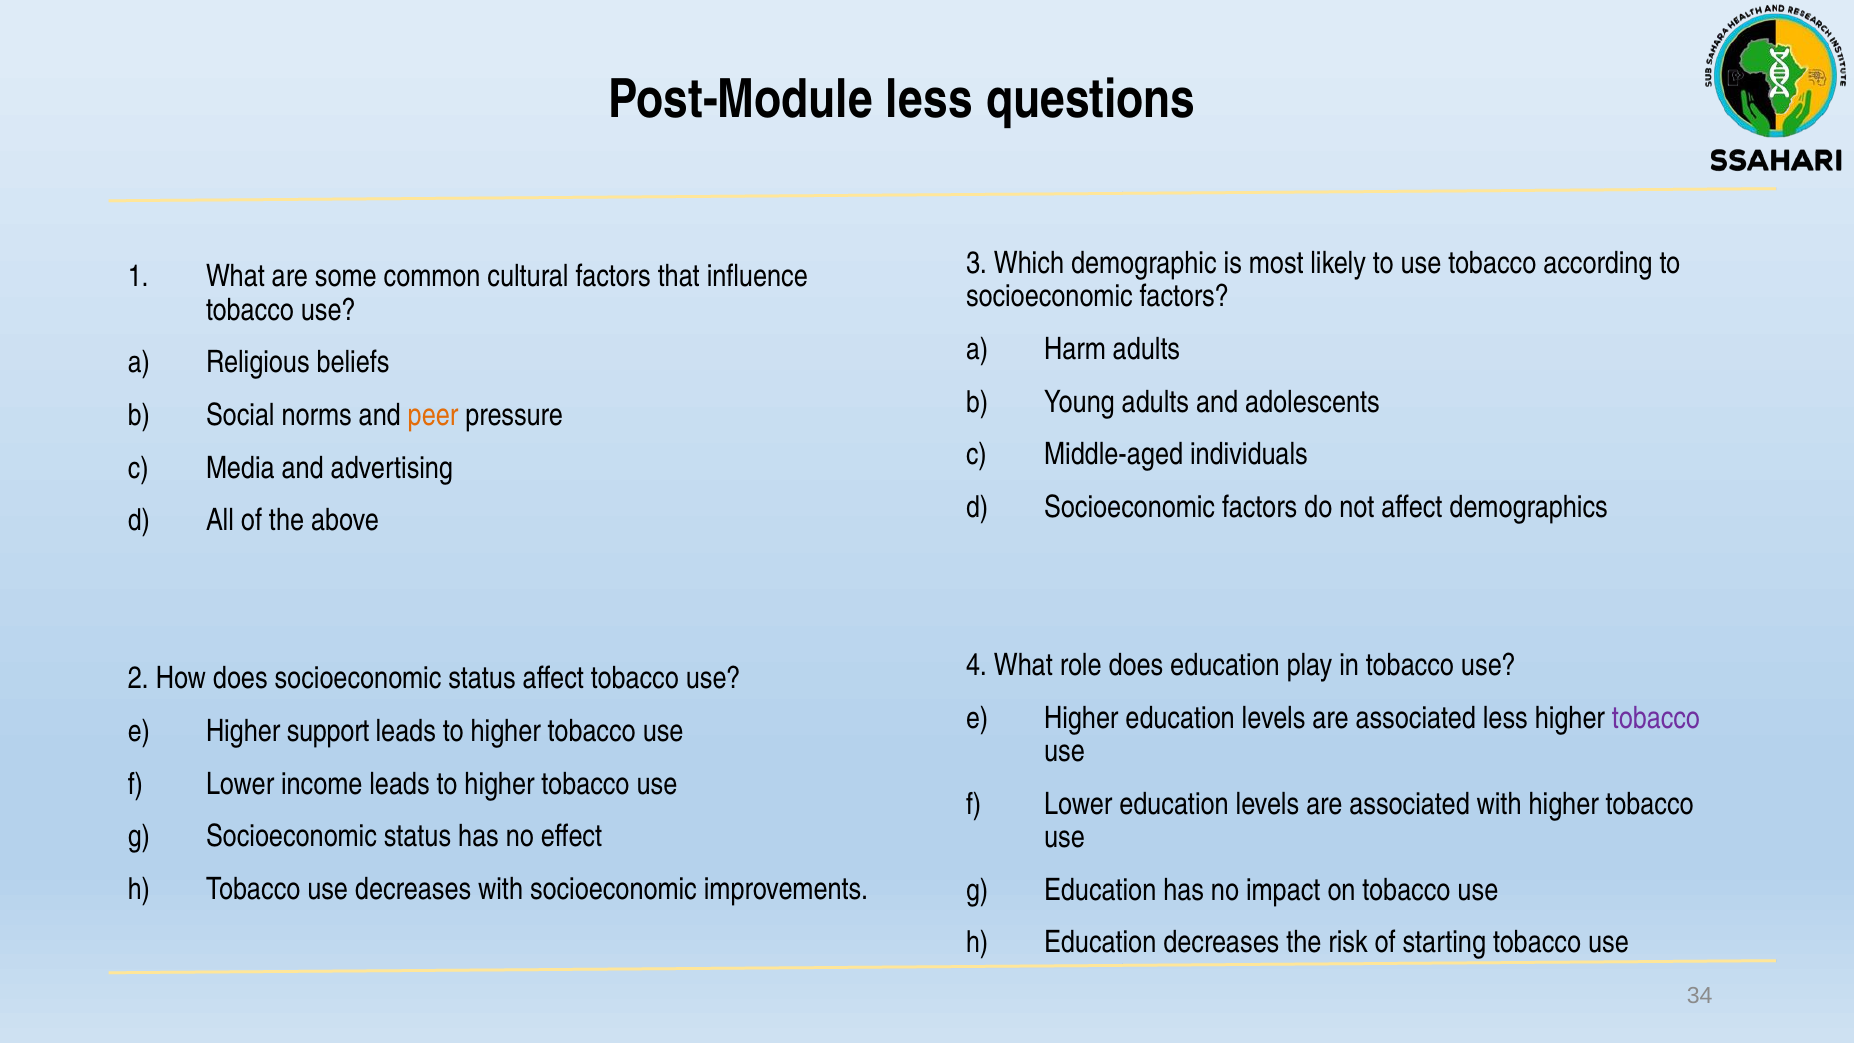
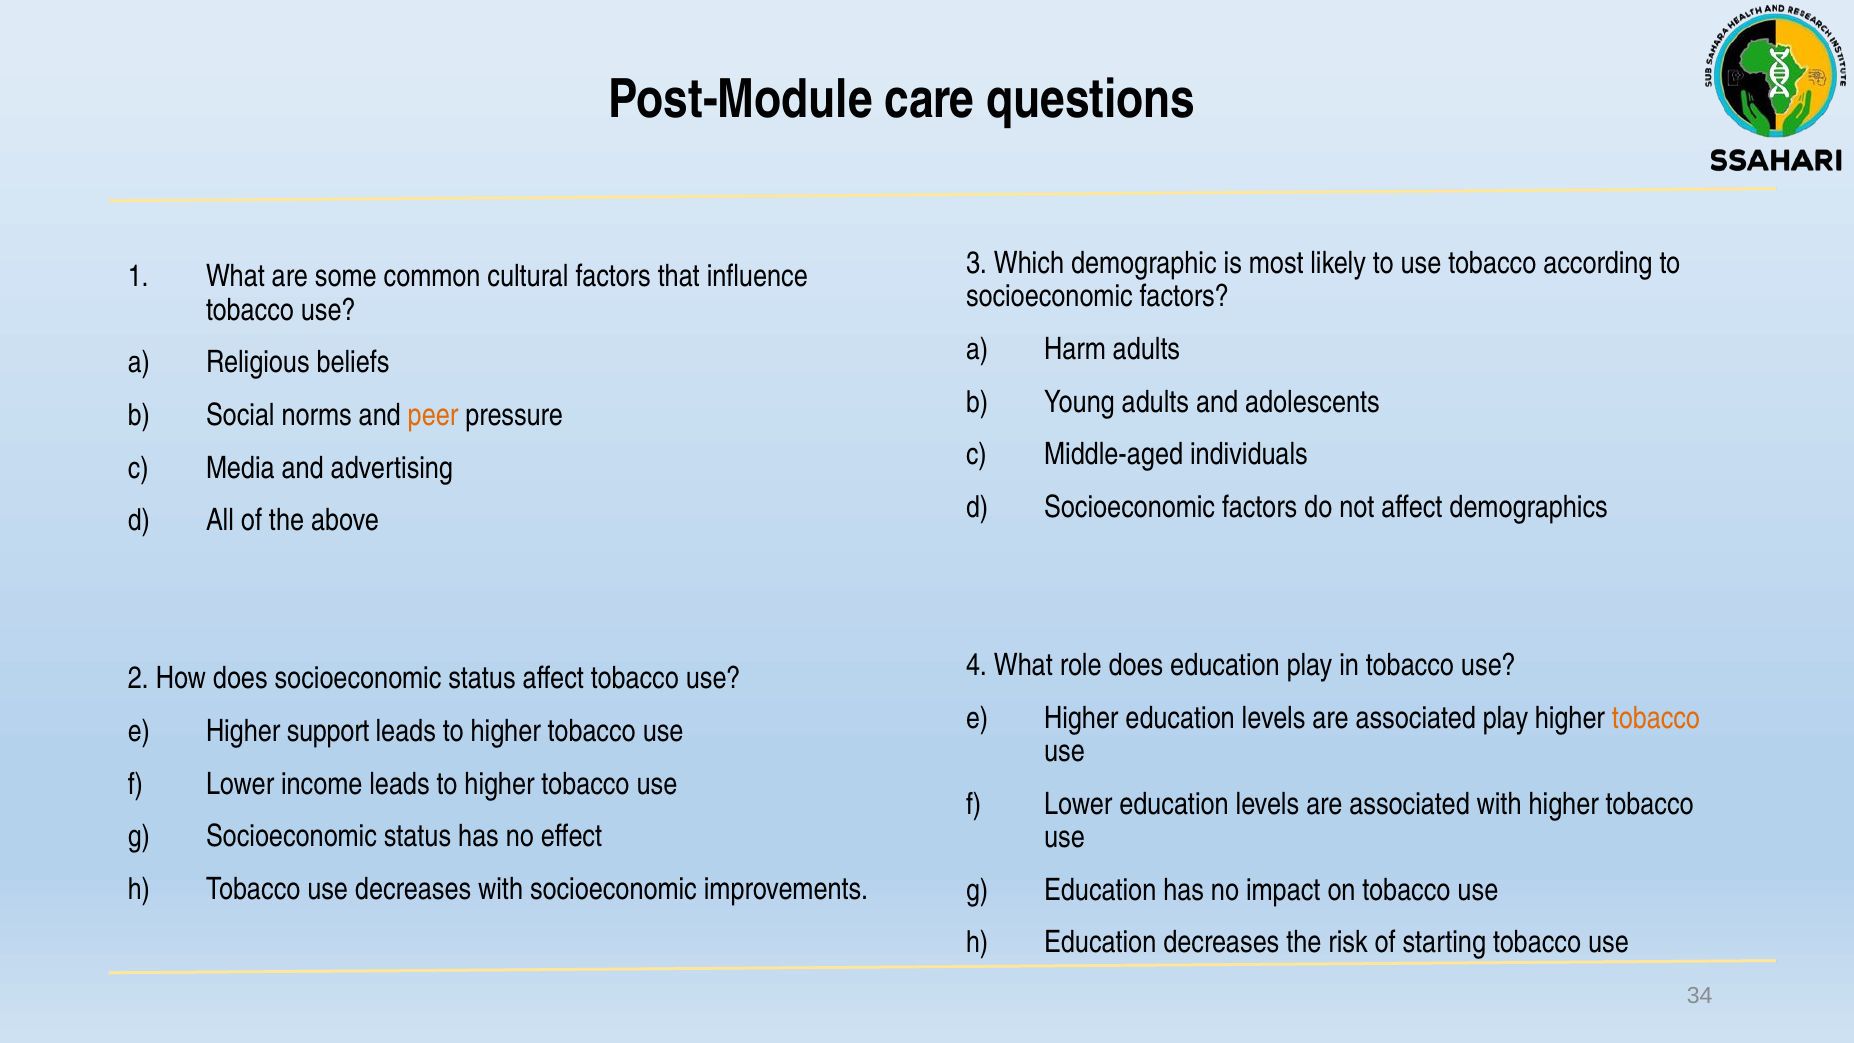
Post-Module less: less -> care (930, 99)
associated less: less -> play (1506, 718)
tobacco colour: purple -> orange (1656, 718)
